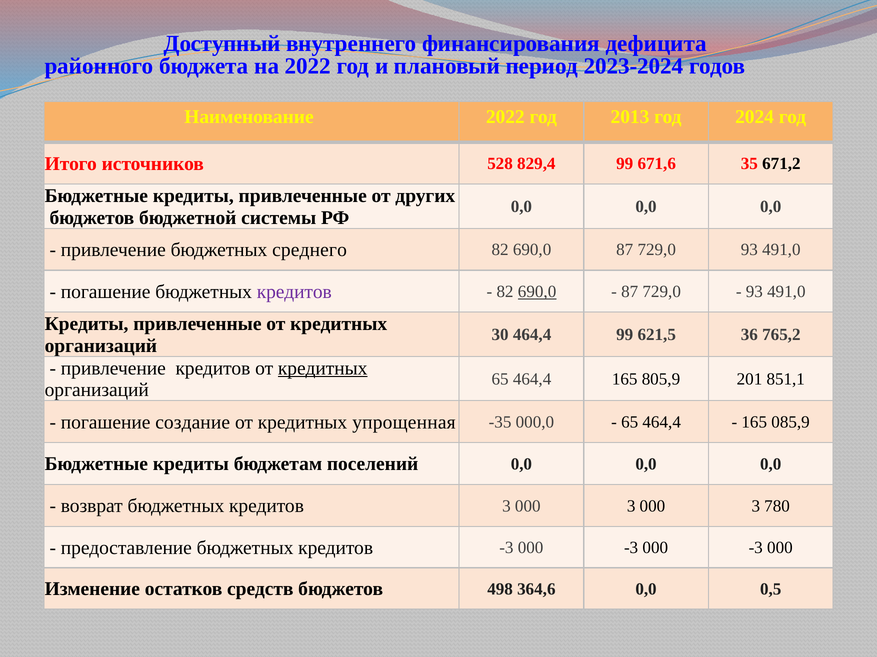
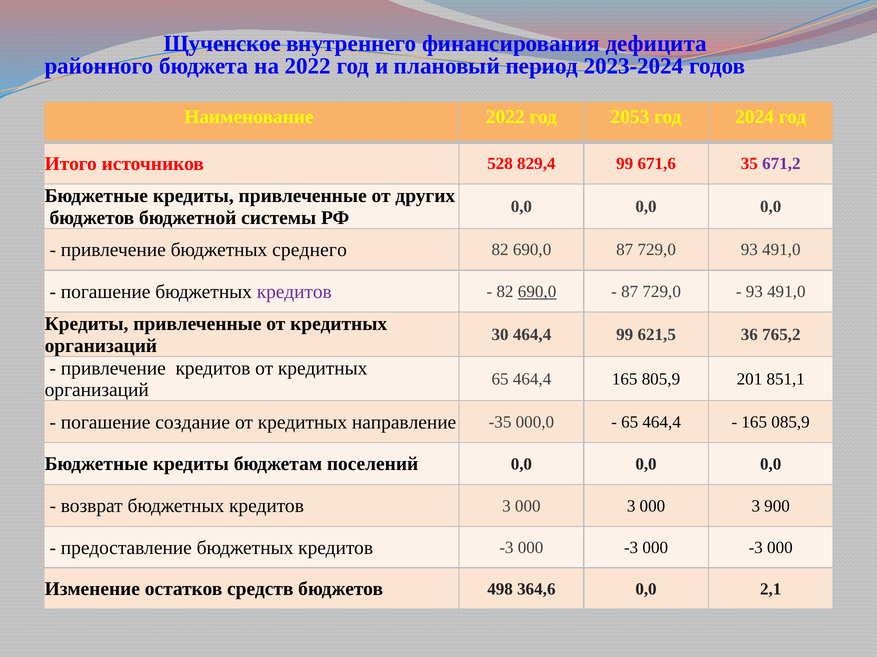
Доступный: Доступный -> Щученское (222, 44)
2013: 2013 -> 2053 (630, 117)
671,2 colour: black -> purple (781, 164)
кредитных underline: present -> none (323, 369)
упрощенная: упрощенная -> направление (404, 423)
780: 780 -> 900 (777, 507)
0,5: 0,5 -> 2,1 (771, 590)
